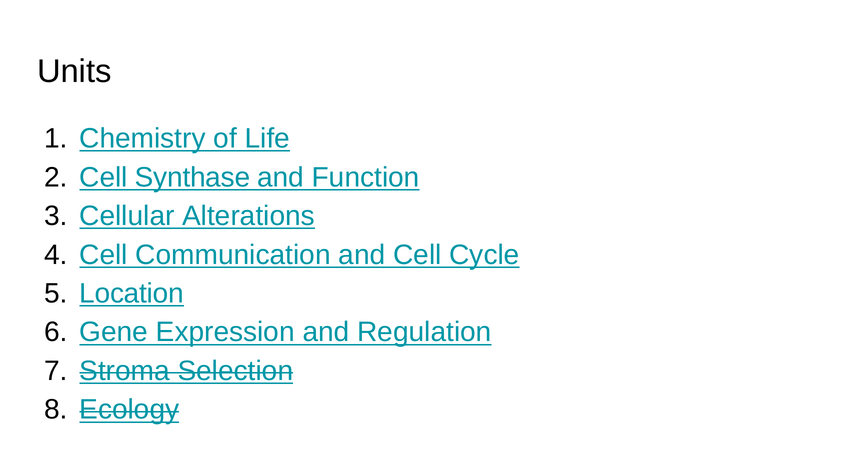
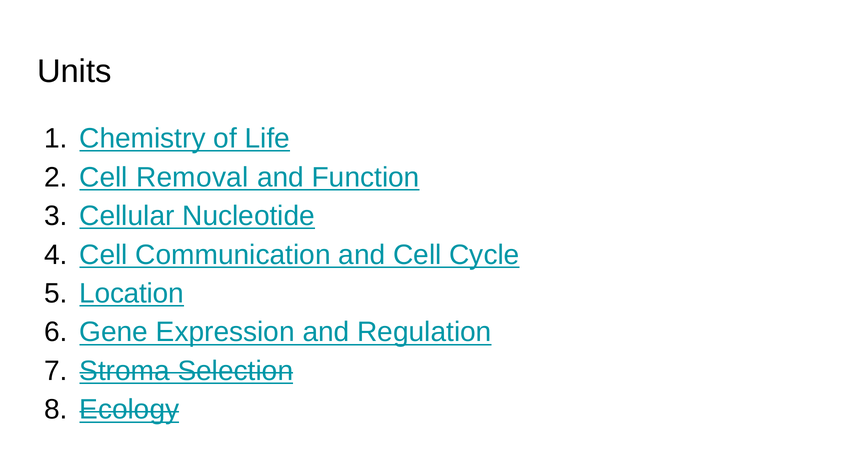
Synthase: Synthase -> Removal (192, 177)
Alterations: Alterations -> Nucleotide (249, 216)
